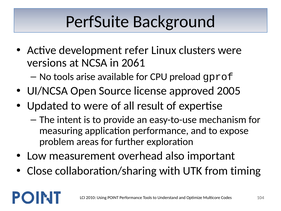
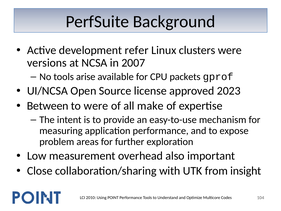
2061: 2061 -> 2007 (133, 63)
preload: preload -> packets (185, 77)
2005: 2005 -> 2023 (229, 91)
Updated: Updated -> Between (48, 106)
result: result -> make (150, 106)
timing: timing -> insight (246, 171)
